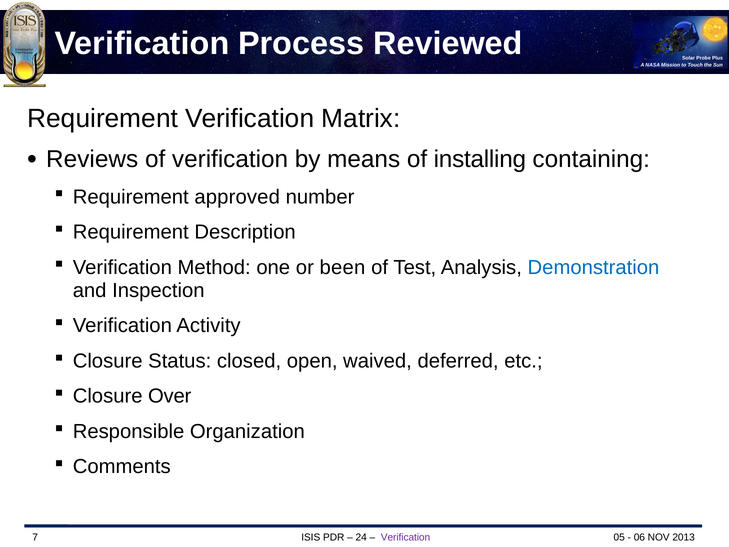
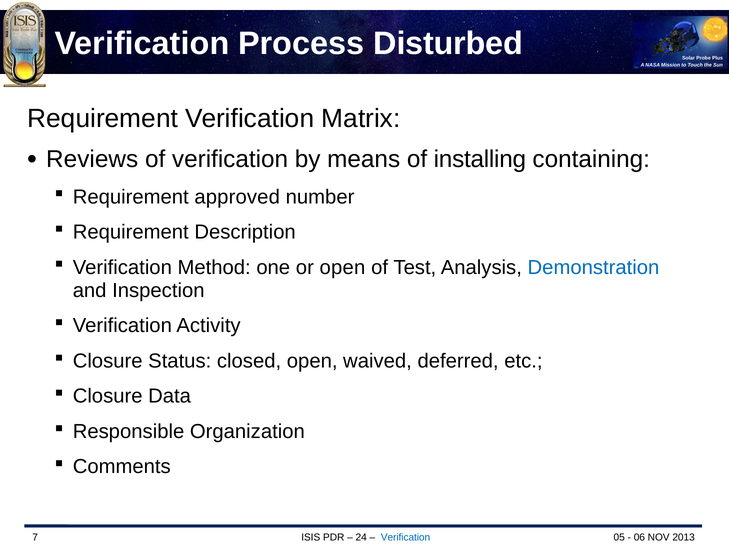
Reviewed: Reviewed -> Disturbed (448, 43)
or been: been -> open (342, 267)
Over: Over -> Data (170, 396)
Verification colour: purple -> blue (406, 537)
